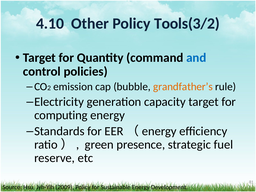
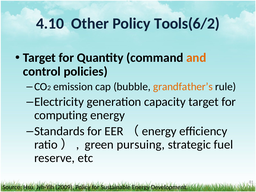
Tools(3/2: Tools(3/2 -> Tools(6/2 (187, 24)
and colour: blue -> orange (196, 58)
presence: presence -> pursuing (141, 145)
